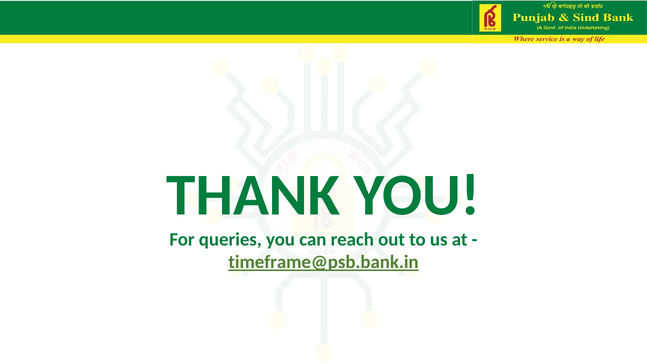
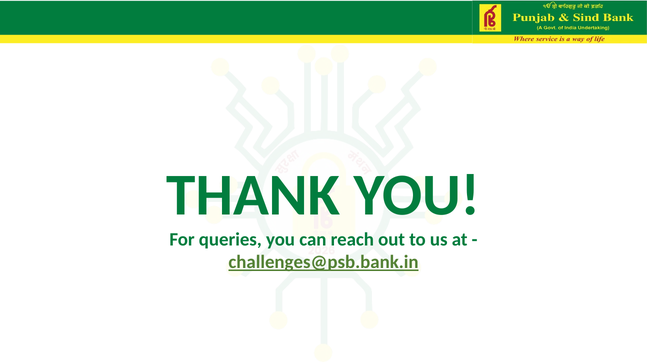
timeframe@psb.bank.in: timeframe@psb.bank.in -> challenges@psb.bank.in (324, 262)
